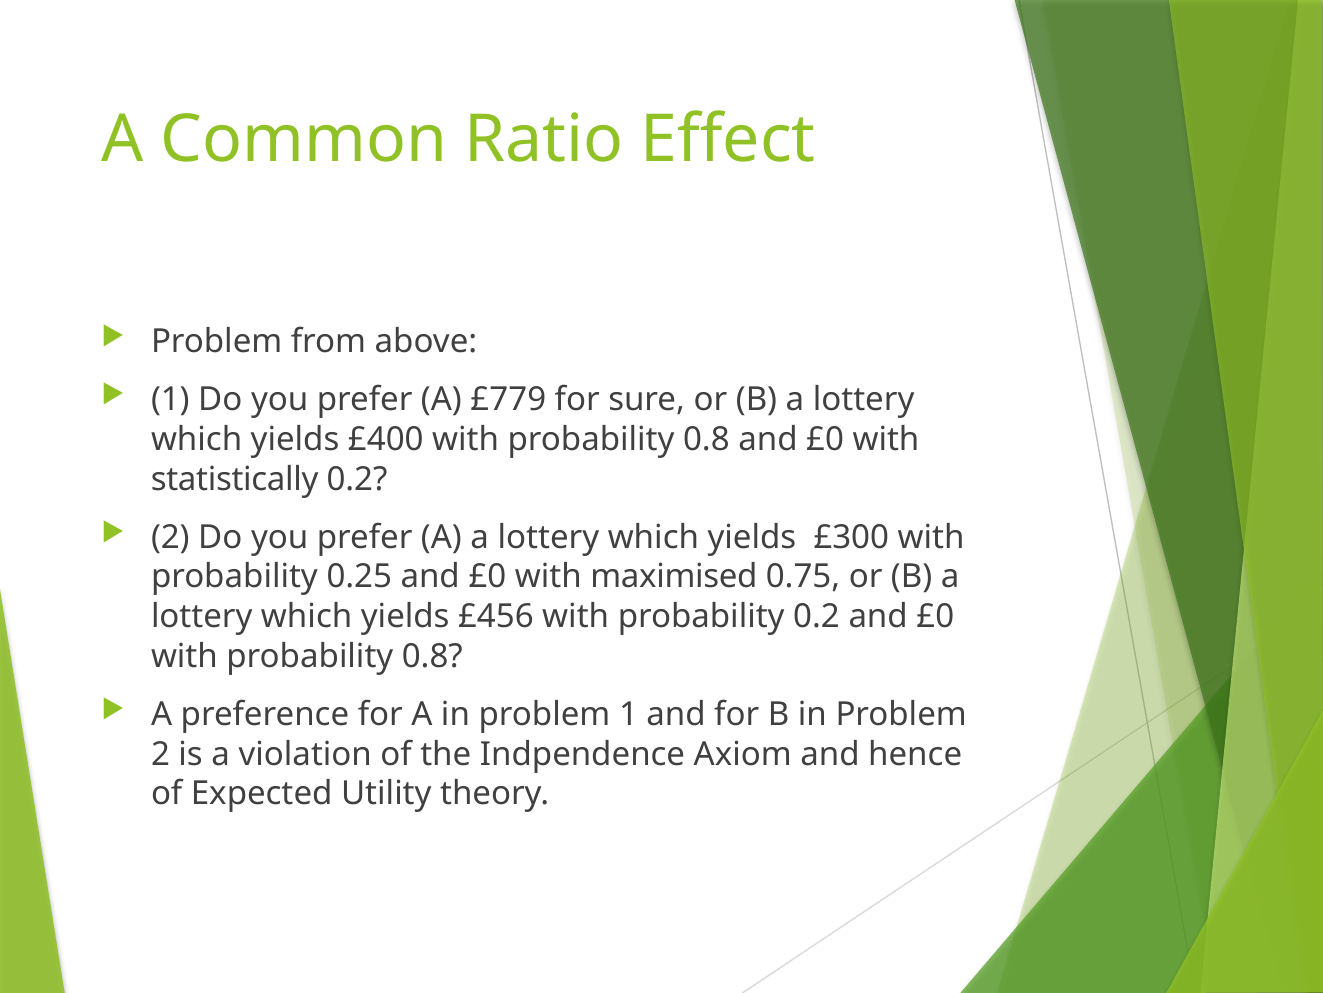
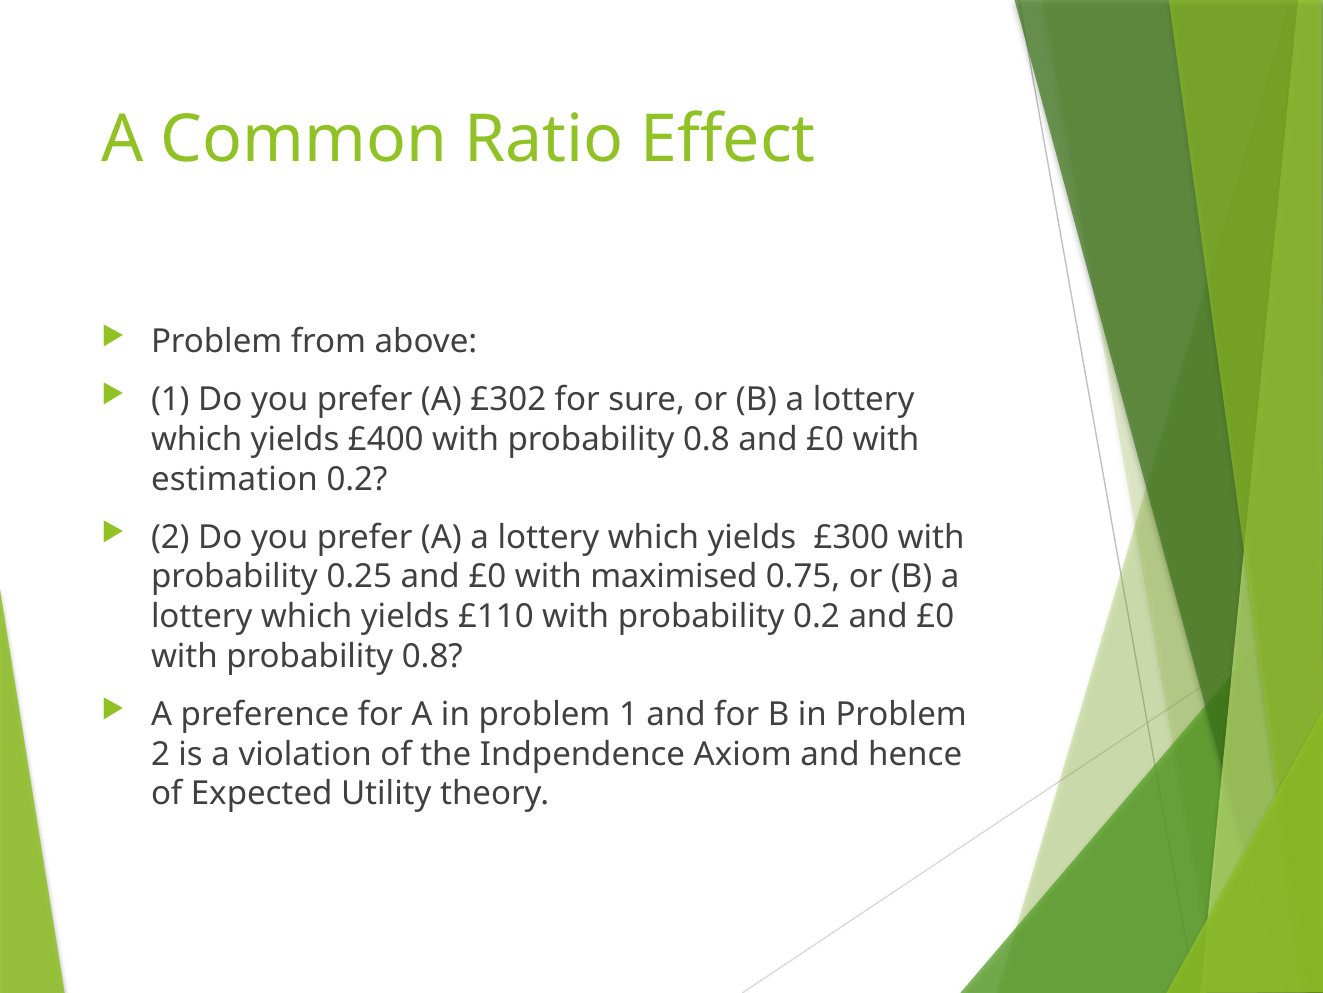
£779: £779 -> £302 (508, 399)
statistically: statistically -> estimation (234, 479)
£456: £456 -> £110 (496, 616)
